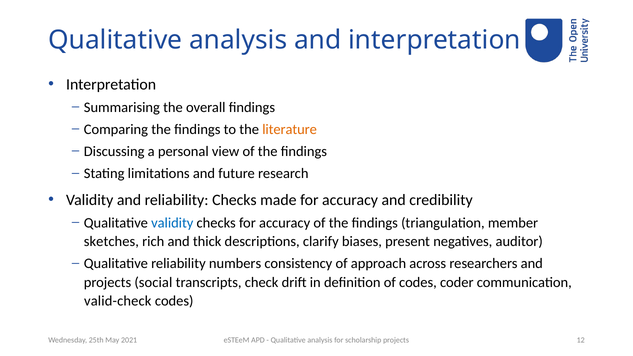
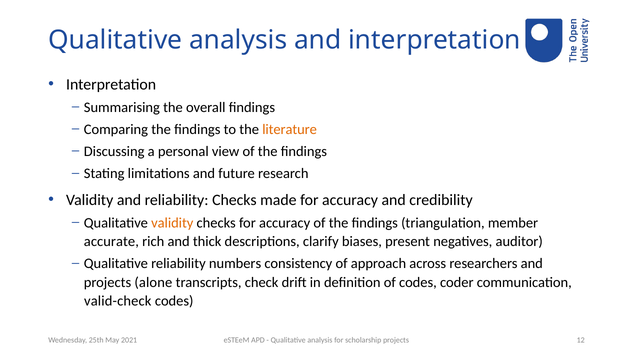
validity colour: blue -> orange (172, 223)
sketches: sketches -> accurate (111, 242)
social: social -> alone (153, 282)
